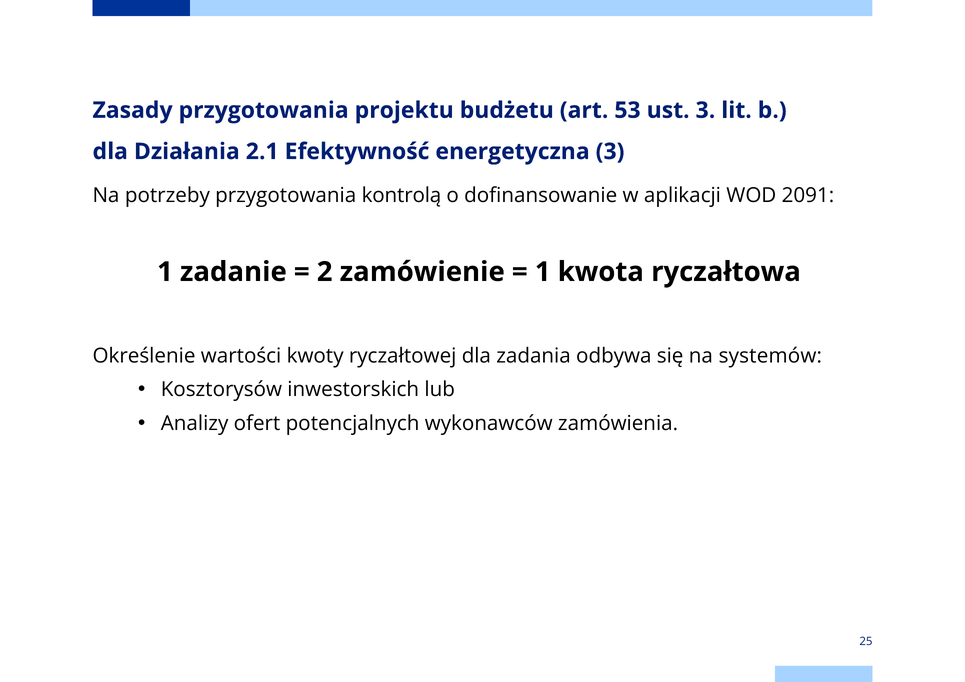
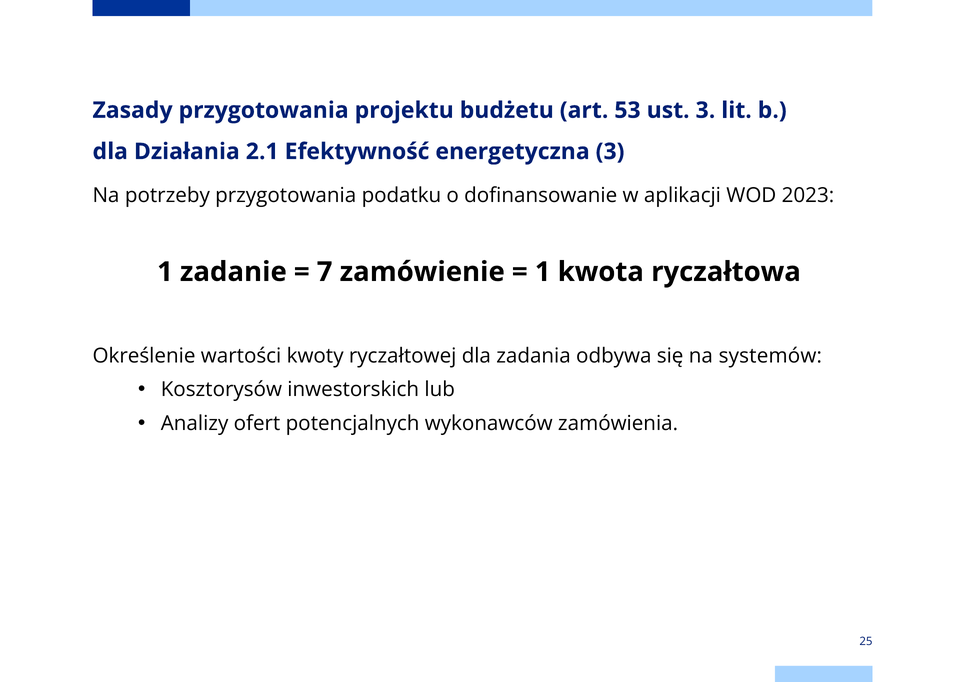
kontrolą: kontrolą -> podatku (401, 195)
2091: 2091 -> 2023 (808, 195)
2: 2 -> 7 (325, 272)
